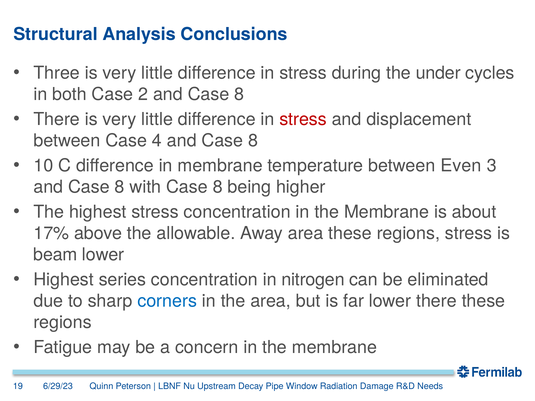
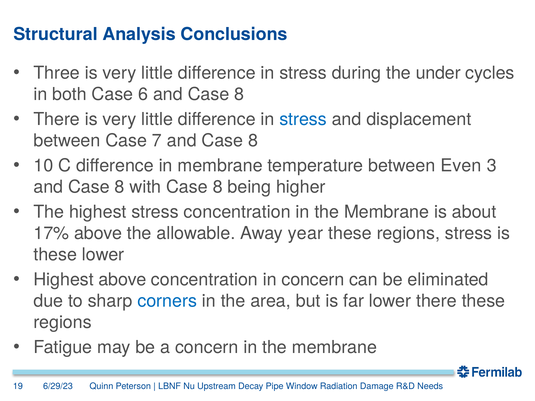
2: 2 -> 6 (143, 94)
stress colour: red -> blue (303, 119)
4: 4 -> 7 (157, 141)
Away area: area -> year (305, 233)
beam: beam -> these (55, 255)
Highest series: series -> above (122, 280)
in nitrogen: nitrogen -> concern (313, 280)
